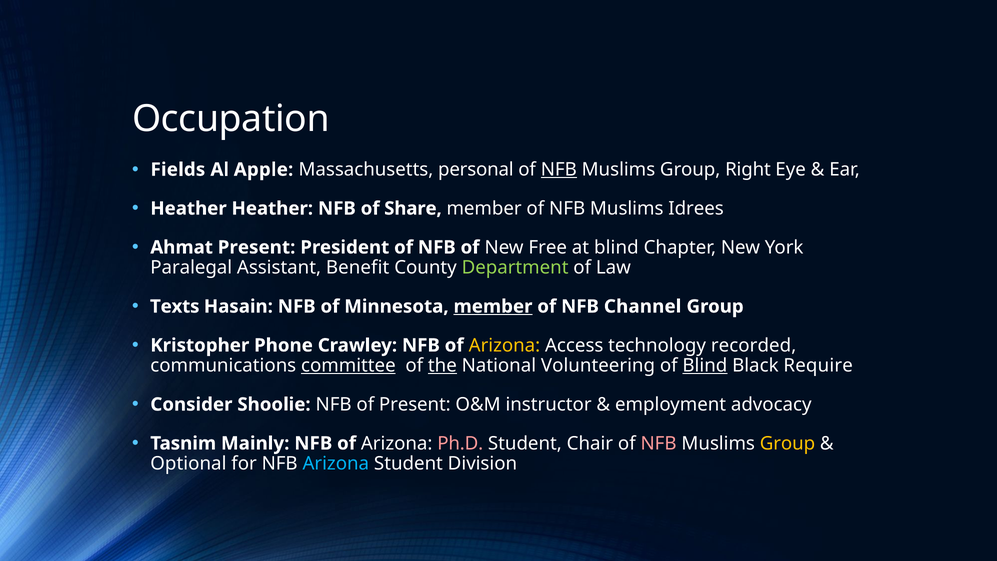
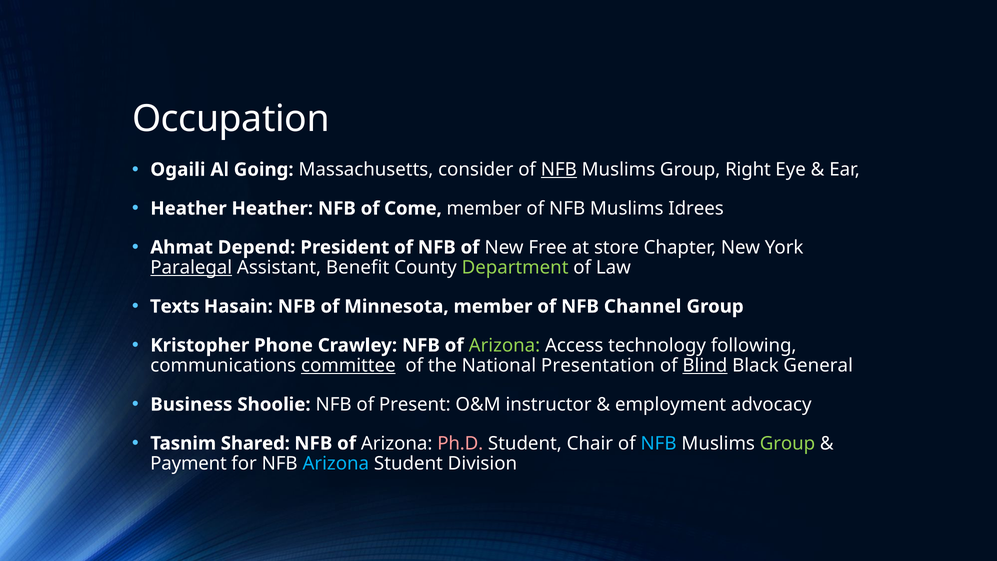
Fields: Fields -> Ogaili (178, 170)
Apple: Apple -> Going (264, 170)
personal: personal -> consider (476, 170)
Share: Share -> Come (413, 208)
Ahmat Present: Present -> Depend (257, 247)
at blind: blind -> store (616, 247)
Paralegal underline: none -> present (191, 268)
member underline: present -> none (493, 306)
Arizona colour: yellow -> light green (504, 345)
recorded: recorded -> following (754, 345)
the underline: present -> none (442, 366)
Volunteering: Volunteering -> Presentation (598, 366)
Require: Require -> General (818, 366)
Consider: Consider -> Business (191, 404)
Mainly: Mainly -> Shared (255, 443)
NFB colour: pink -> light blue (659, 443)
Group colour: yellow -> light green (787, 443)
Optional: Optional -> Payment (189, 464)
